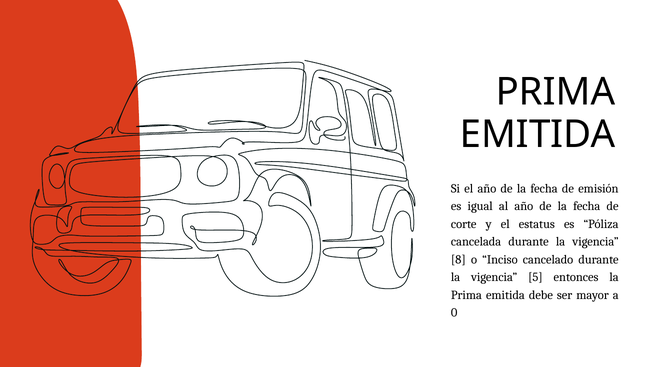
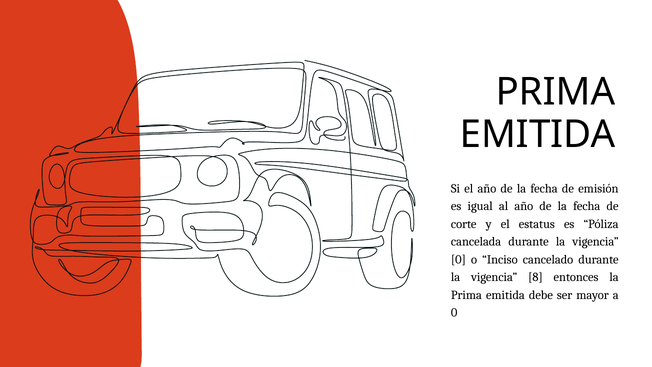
8: 8 -> 0 (458, 259)
5: 5 -> 8 (535, 277)
